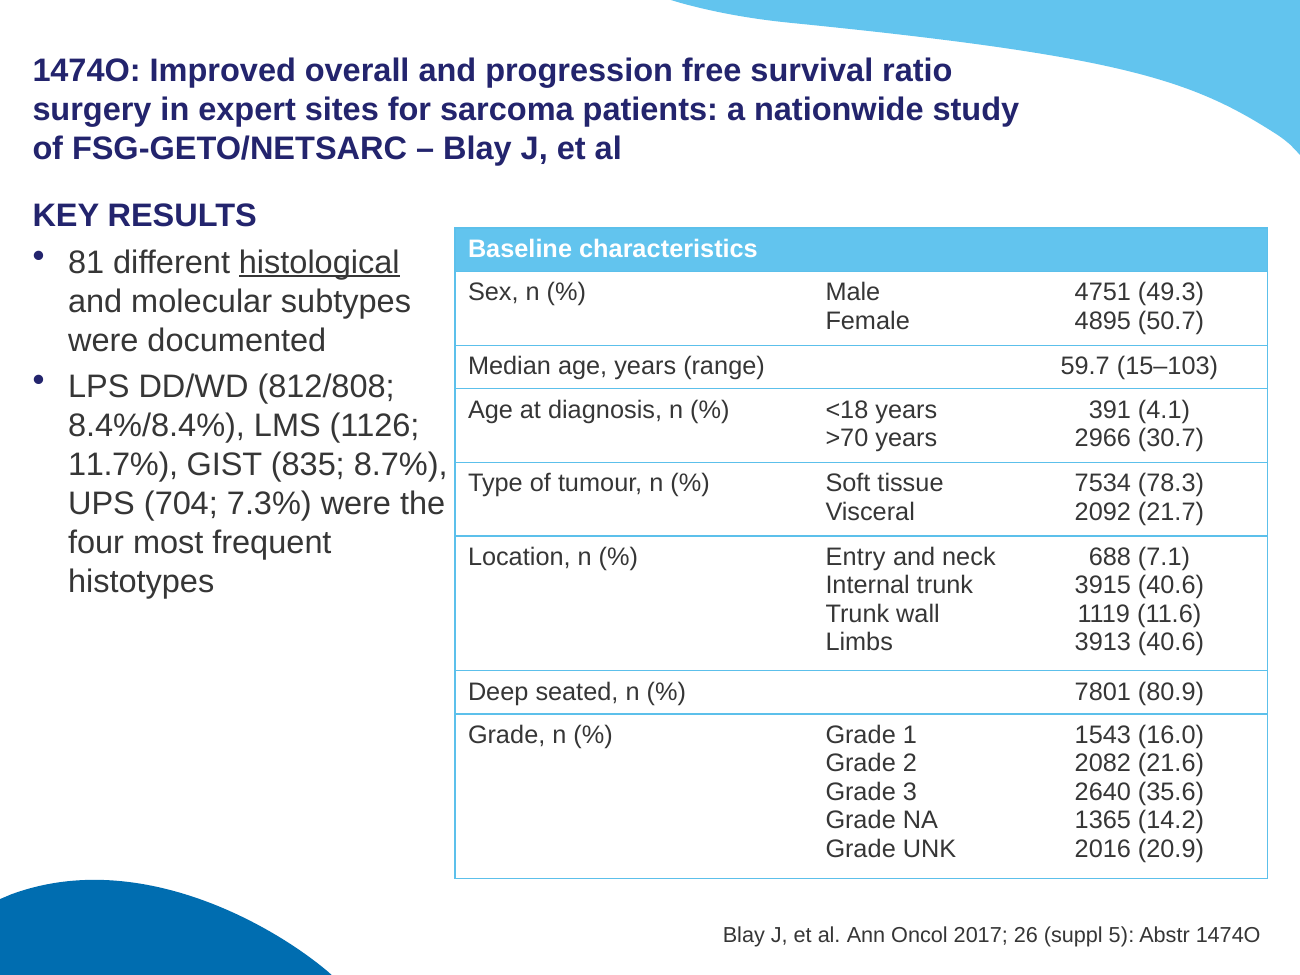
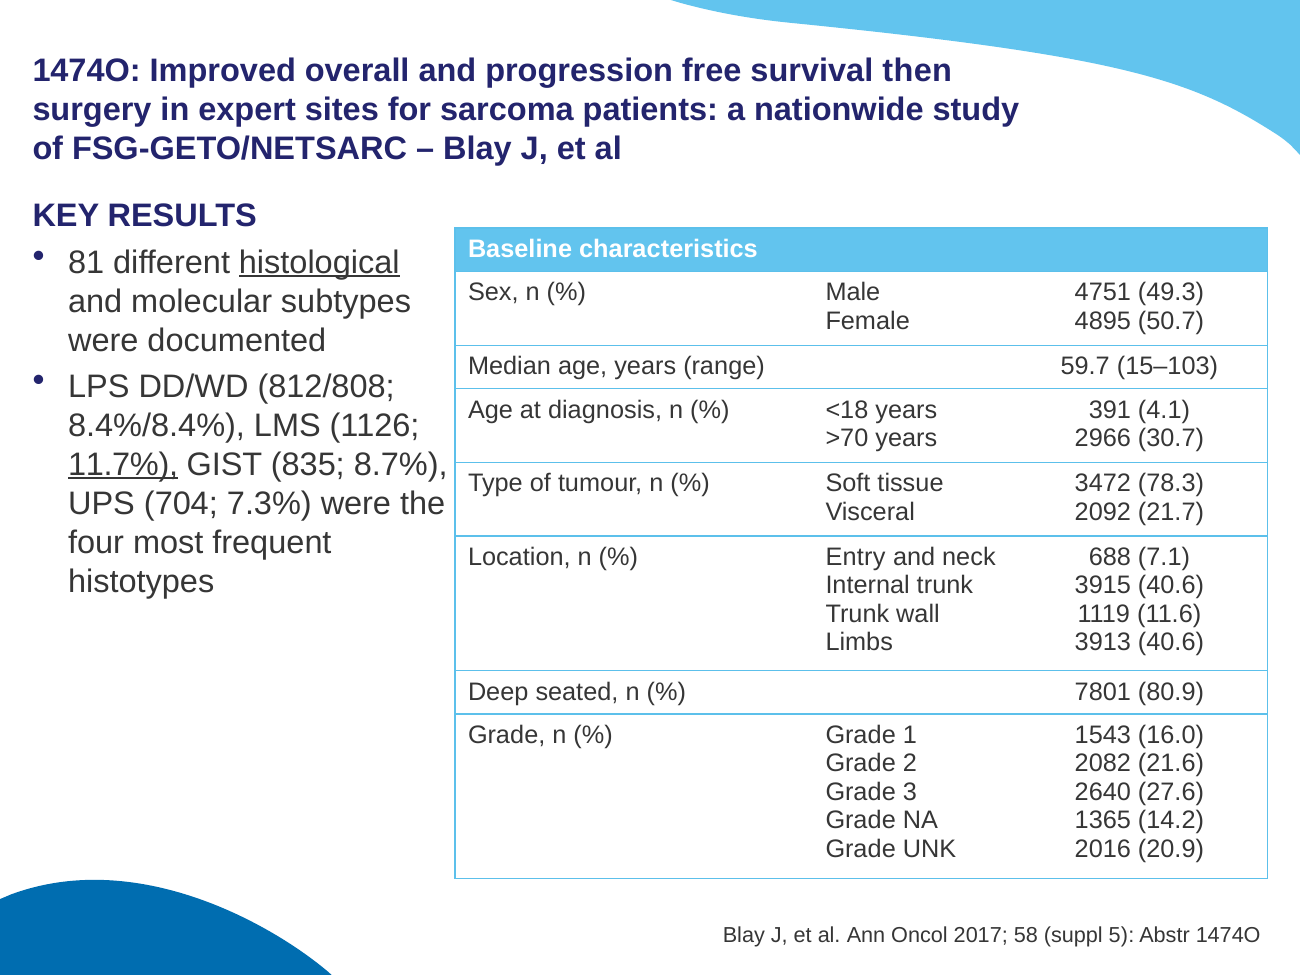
ratio: ratio -> then (917, 71)
11.7% underline: none -> present (123, 464)
7534: 7534 -> 3472 (1103, 483)
35.6: 35.6 -> 27.6 (1171, 792)
26: 26 -> 58 (1026, 935)
